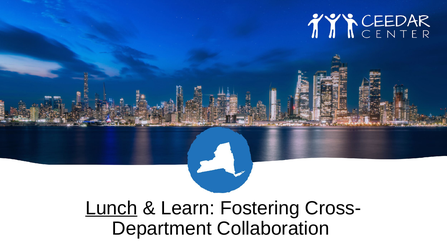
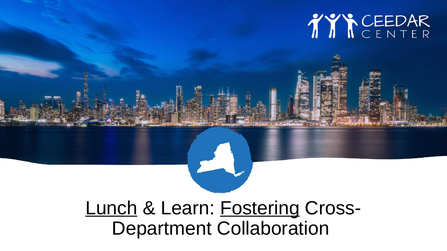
Fostering underline: none -> present (260, 208)
